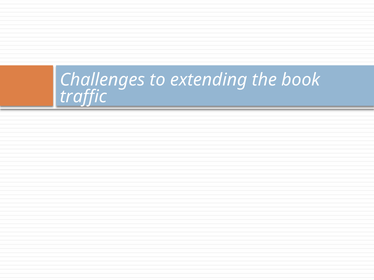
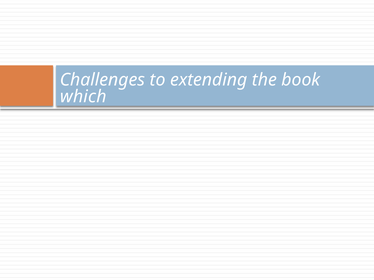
traffic: traffic -> which (83, 97)
